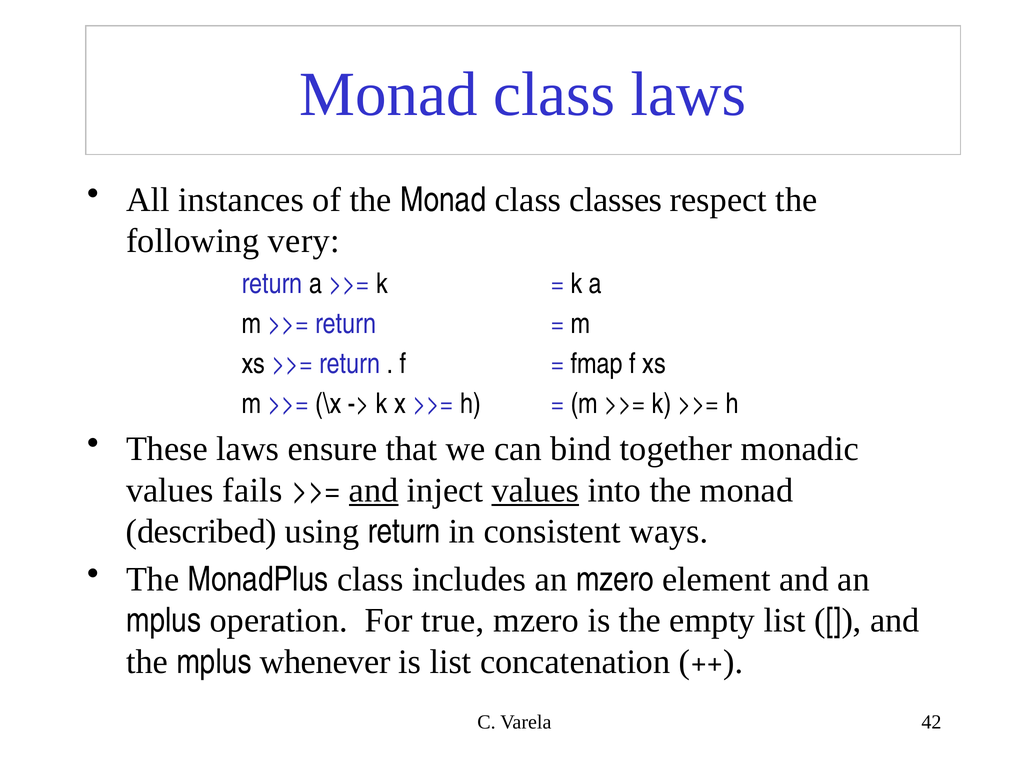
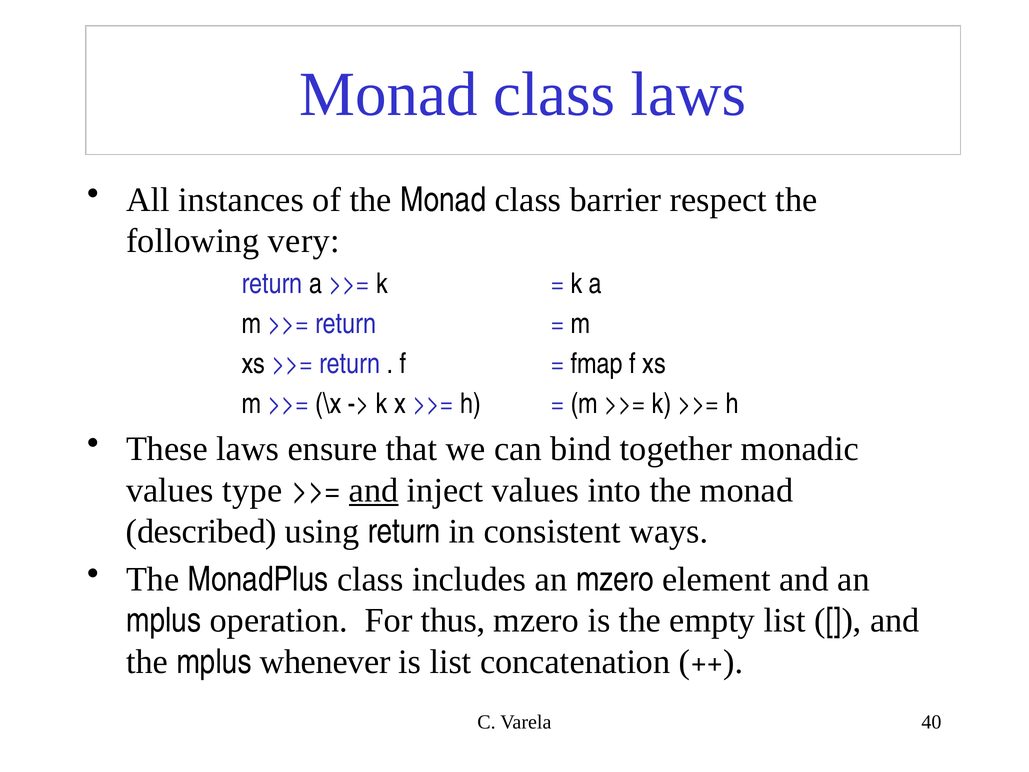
classes: classes -> barrier (616, 200)
fails: fails -> type (252, 490)
values underline: present -> none (535, 490)
true: true -> thus (453, 620)
42: 42 -> 40 (931, 722)
